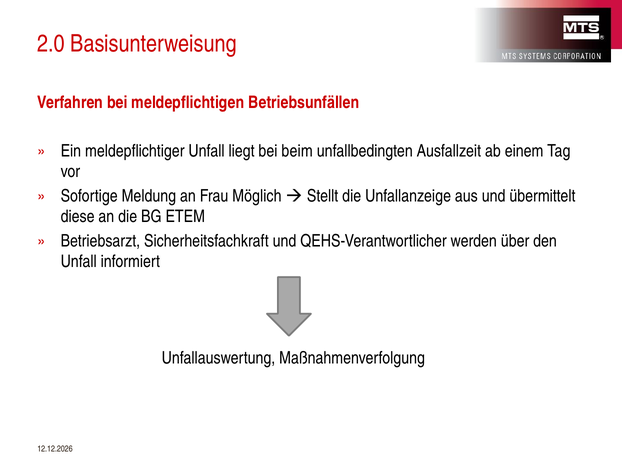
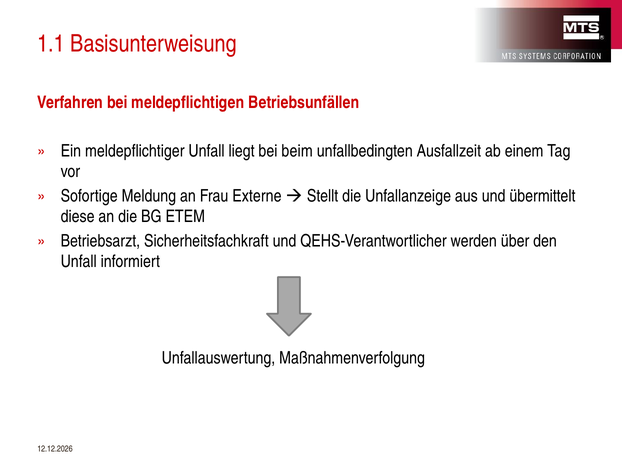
2.0: 2.0 -> 1.1 (51, 44)
Möglich: Möglich -> Externe (257, 196)
